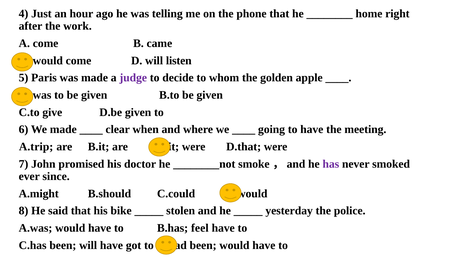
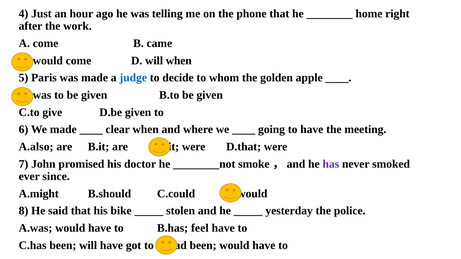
will listen: listen -> when (179, 61)
judge colour: purple -> blue (133, 78)
A.trip: A.trip -> A.also (36, 147)
